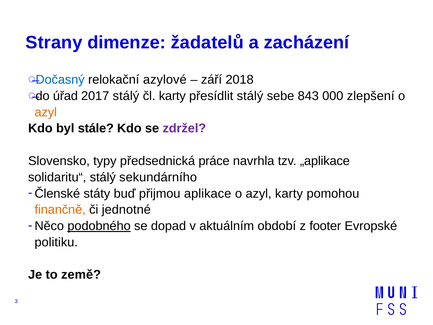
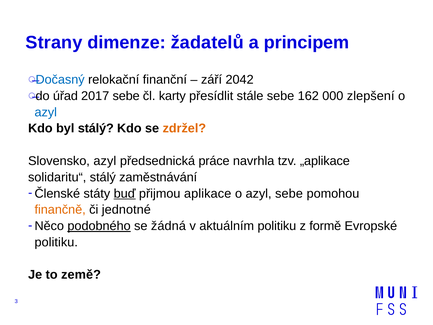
zacházení: zacházení -> principem (307, 43)
azylové: azylové -> finanční (165, 80)
2018: 2018 -> 2042 (240, 80)
2017 stálý: stálý -> sebe (126, 96)
přesídlit stálý: stálý -> stále (250, 96)
843: 843 -> 162 (308, 96)
azyl colour: orange -> blue (46, 112)
byl stále: stále -> stálý (96, 128)
zdržel colour: purple -> orange (184, 128)
Slovensko typy: typy -> azyl (105, 161)
sekundárního: sekundárního -> zaměstnávání (158, 177)
buď underline: none -> present (125, 193)
azyl karty: karty -> sebe (289, 193)
dopad: dopad -> žádná (168, 226)
aktuálním období: období -> politiku (277, 226)
footer: footer -> formě (325, 226)
